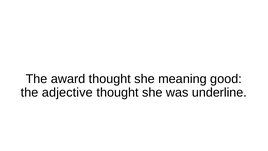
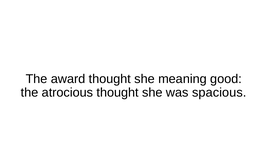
adjective: adjective -> atrocious (67, 92)
underline: underline -> spacious (219, 92)
